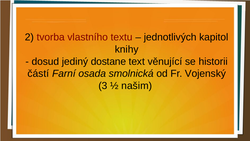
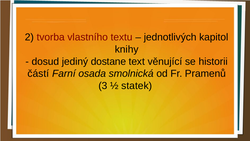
Vojenský: Vojenský -> Pramenů (205, 73)
našim: našim -> statek (137, 86)
